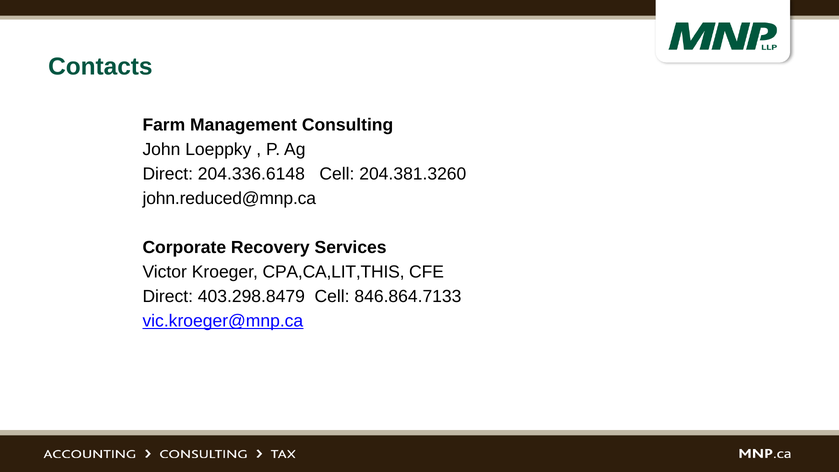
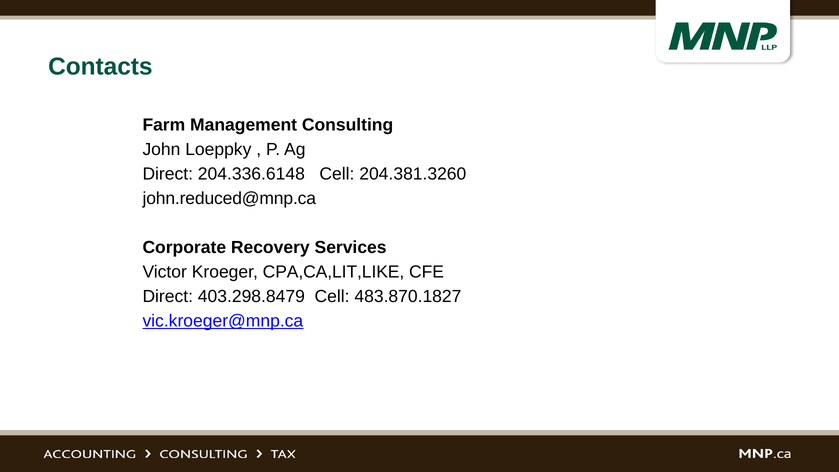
CPA,CA,LIT,THIS: CPA,CA,LIT,THIS -> CPA,CA,LIT,LIKE (334, 272)
846.864.7133: 846.864.7133 -> 483.870.1827 (408, 296)
